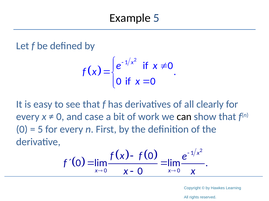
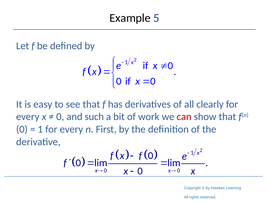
case: case -> such (94, 117)
can colour: black -> red (184, 117)
5: 5 -> 1 (40, 130)
